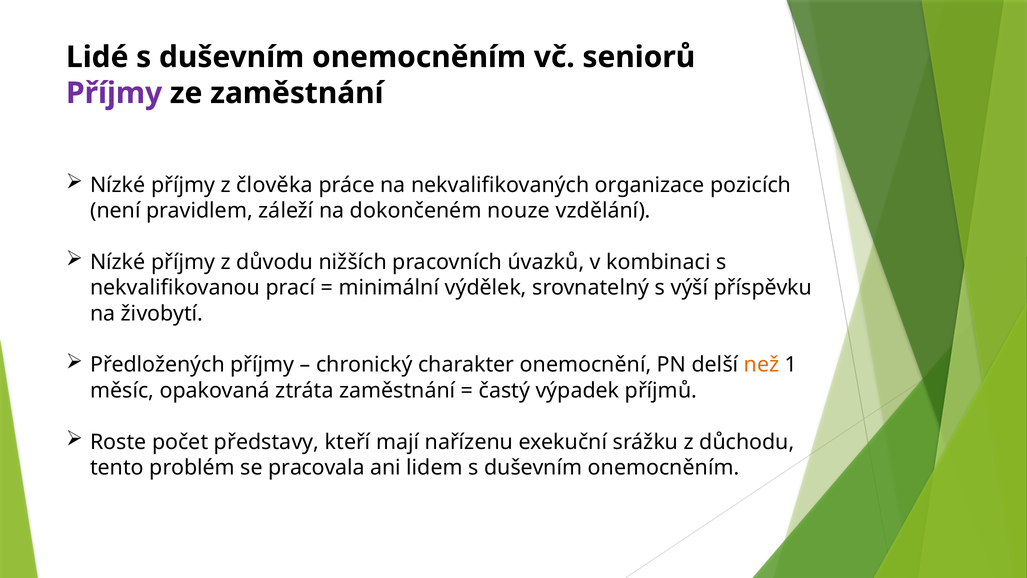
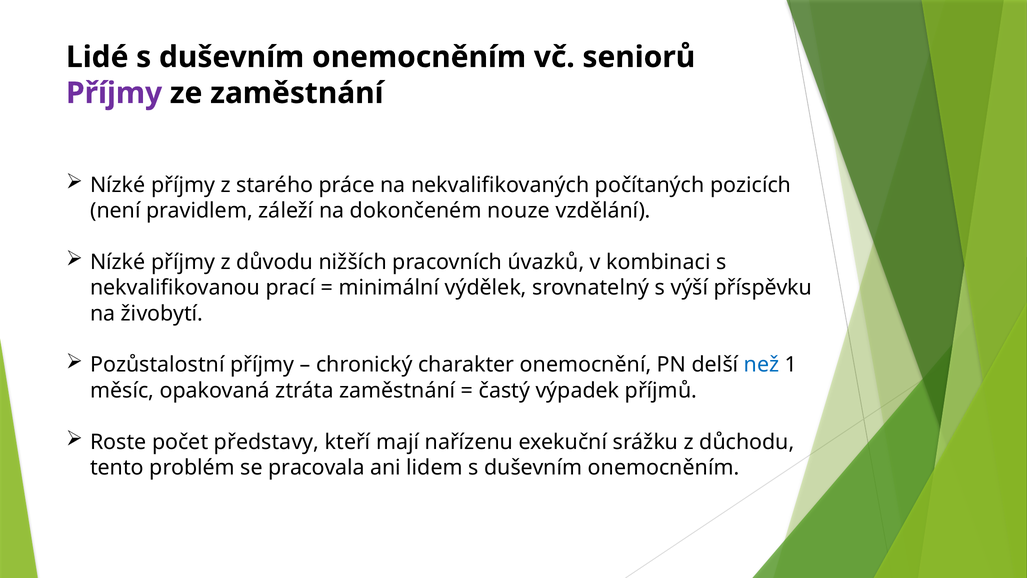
člověka: člověka -> starého (275, 185)
organizace: organizace -> počítaných (650, 185)
Předložených: Předložených -> Pozůstalostní (157, 365)
než colour: orange -> blue (761, 365)
